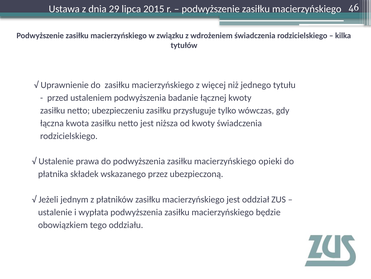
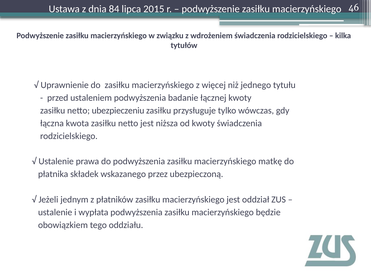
29: 29 -> 84 (114, 9)
opieki: opieki -> matkę (270, 161)
